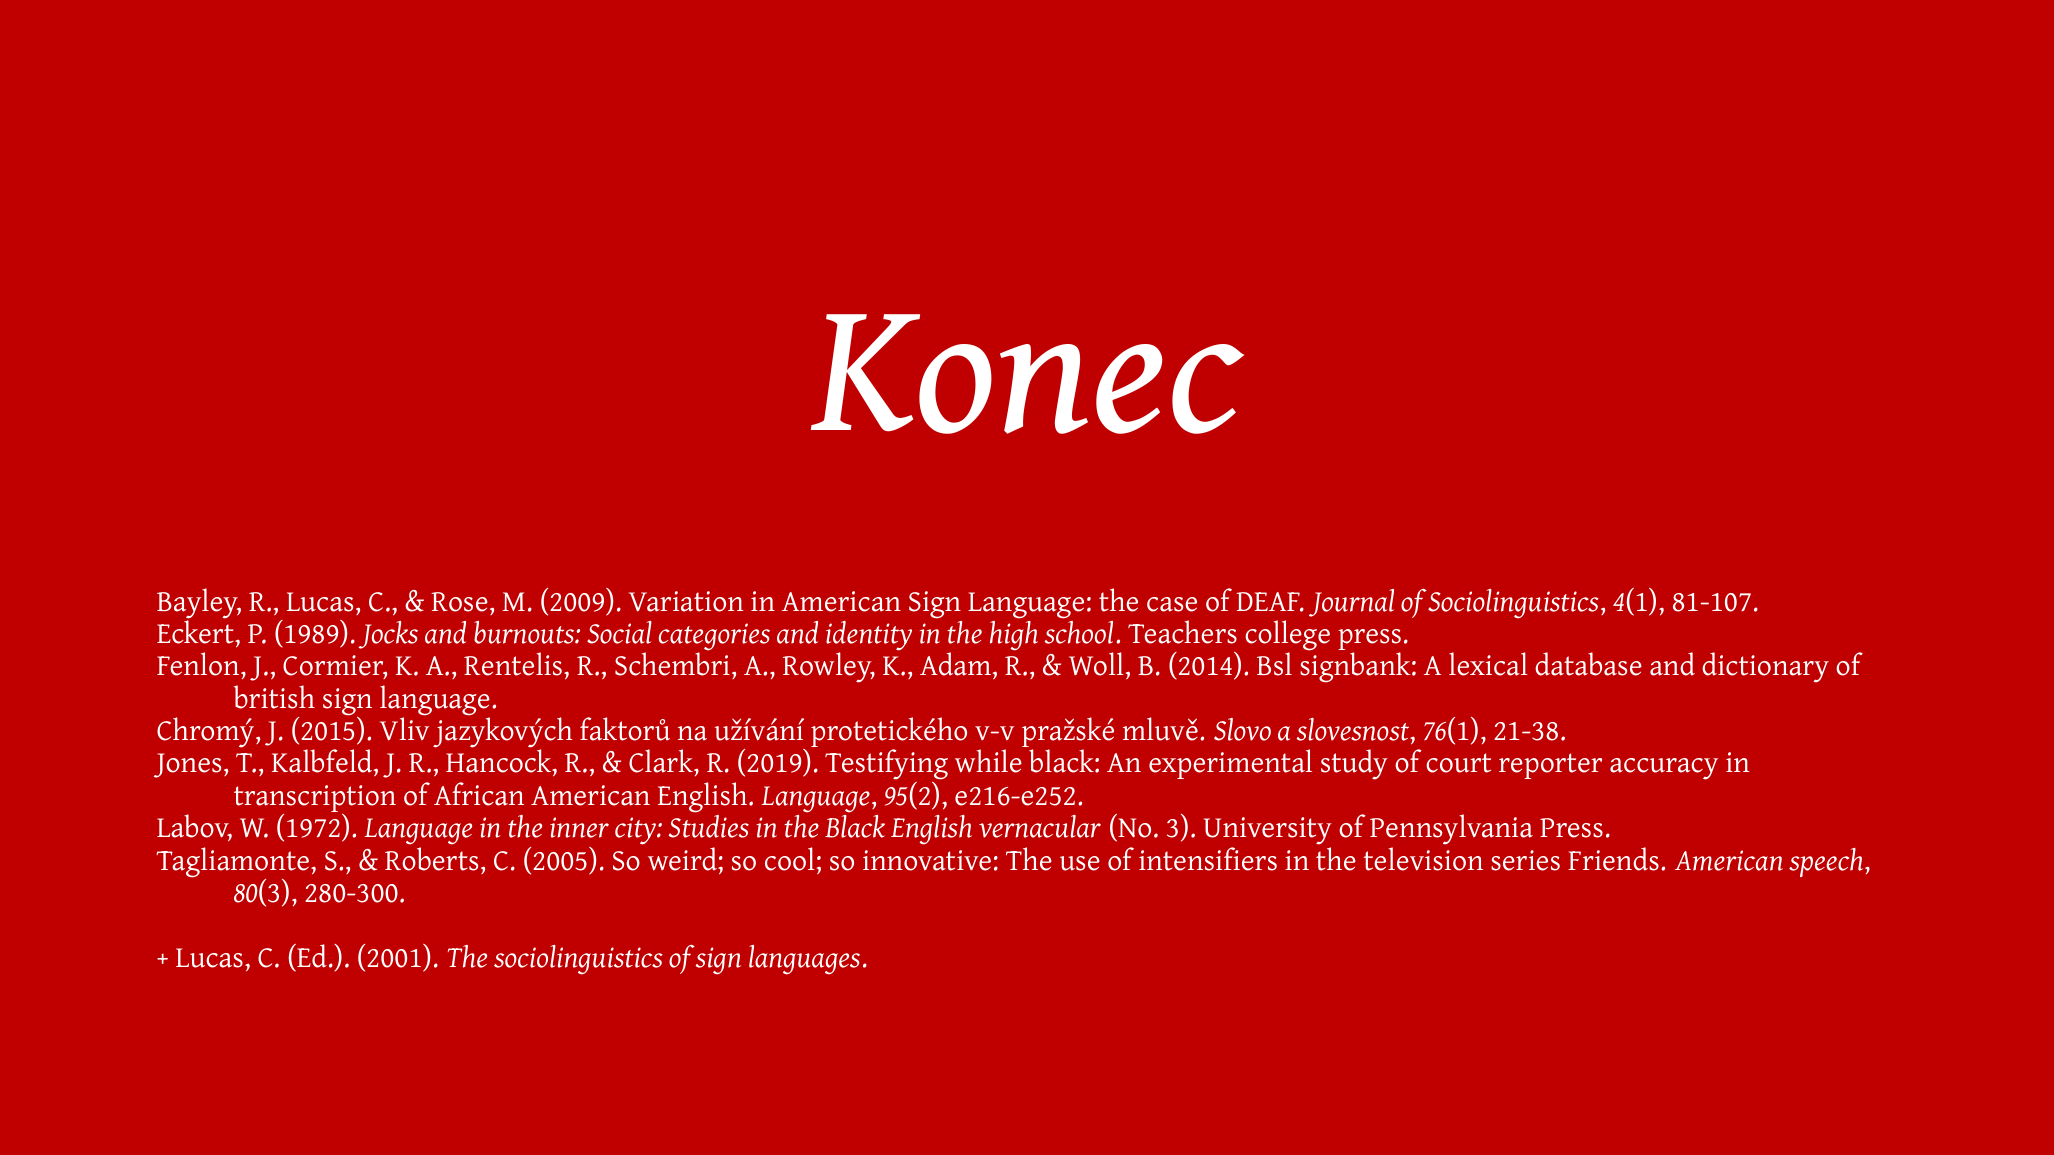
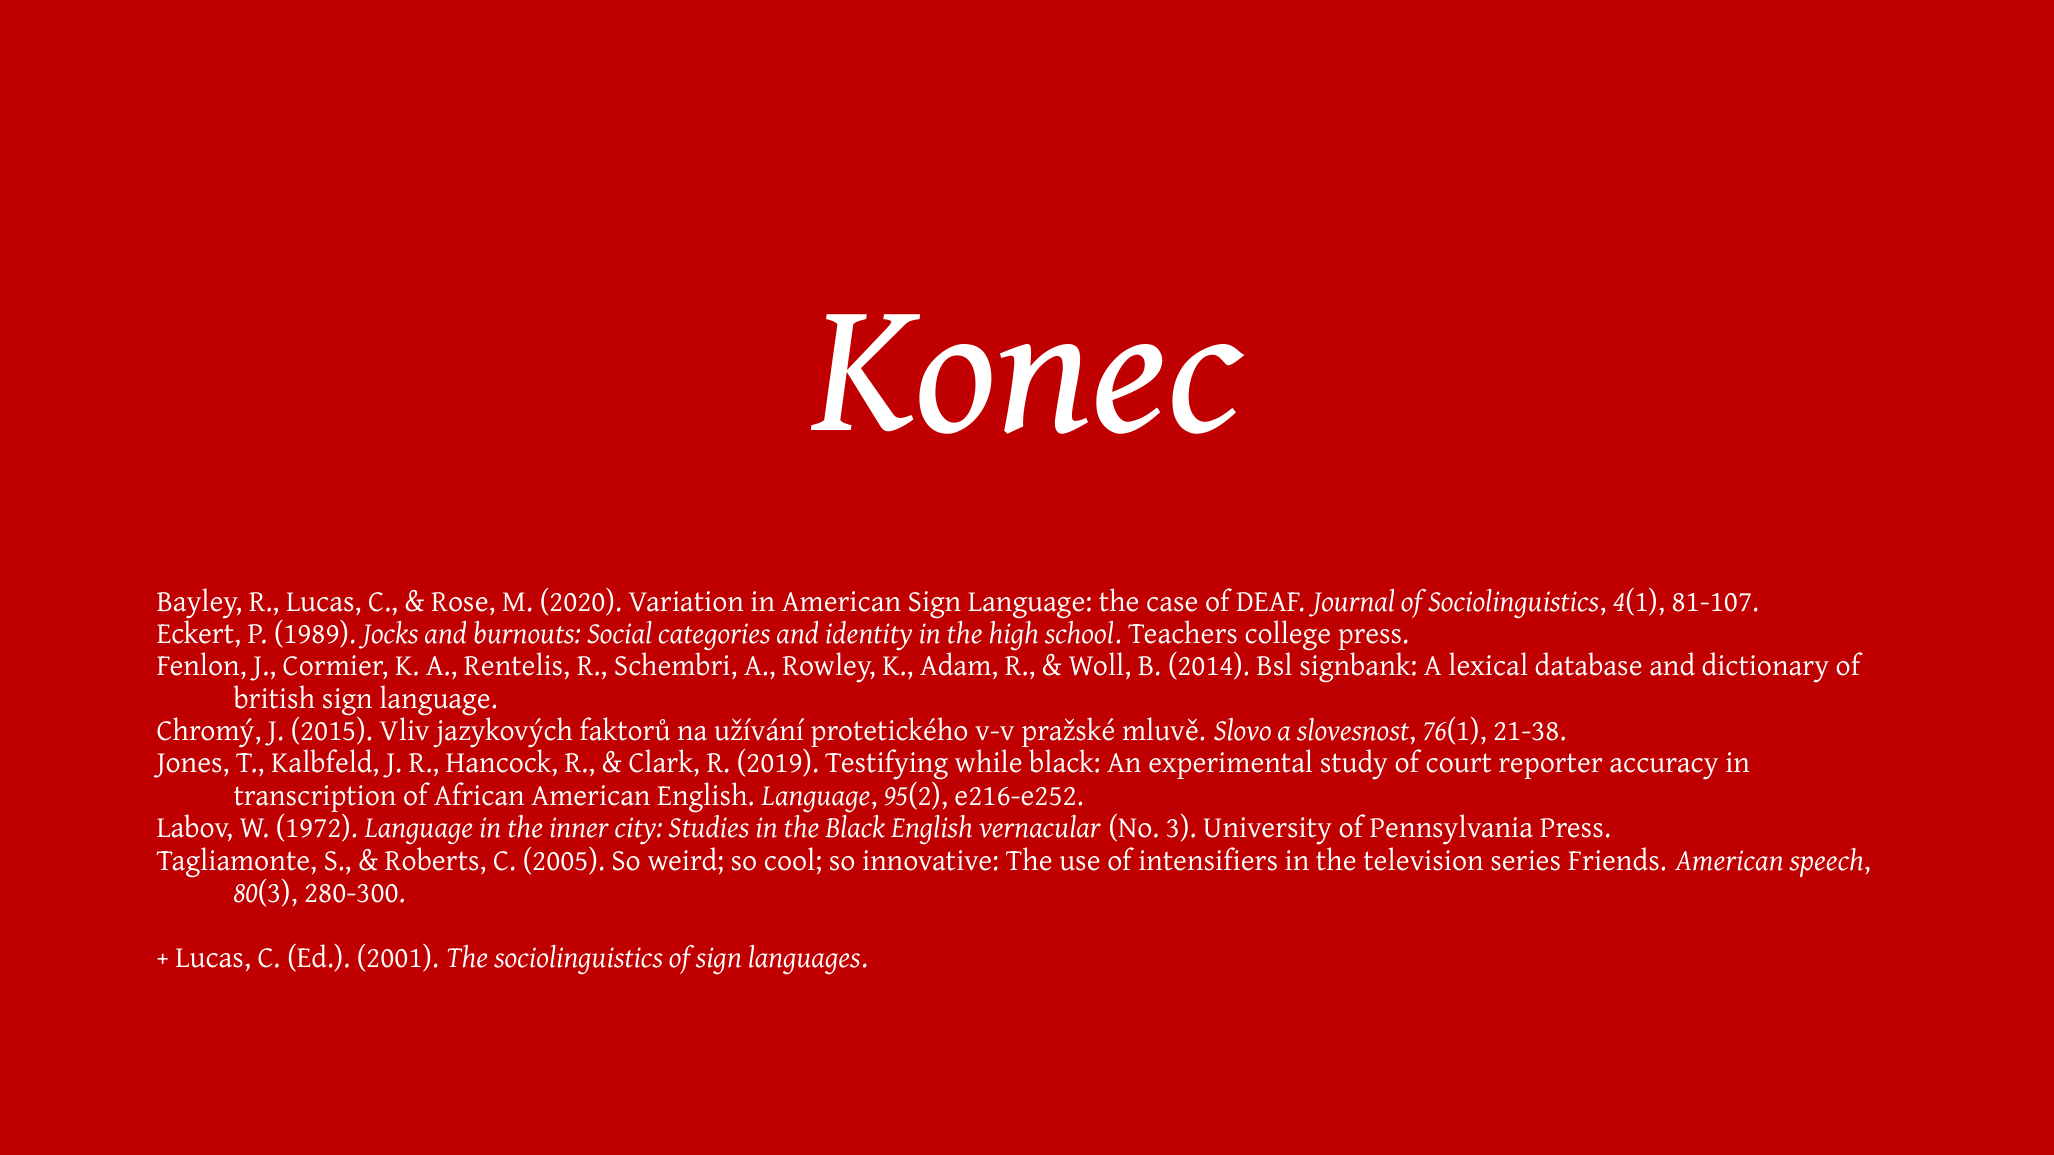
2009: 2009 -> 2020 (581, 601)
